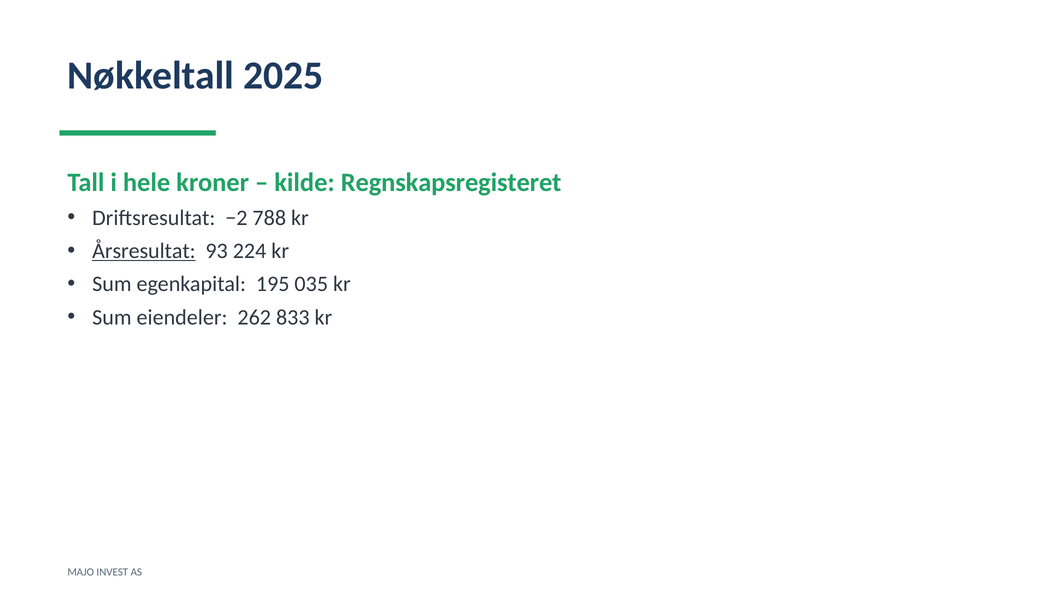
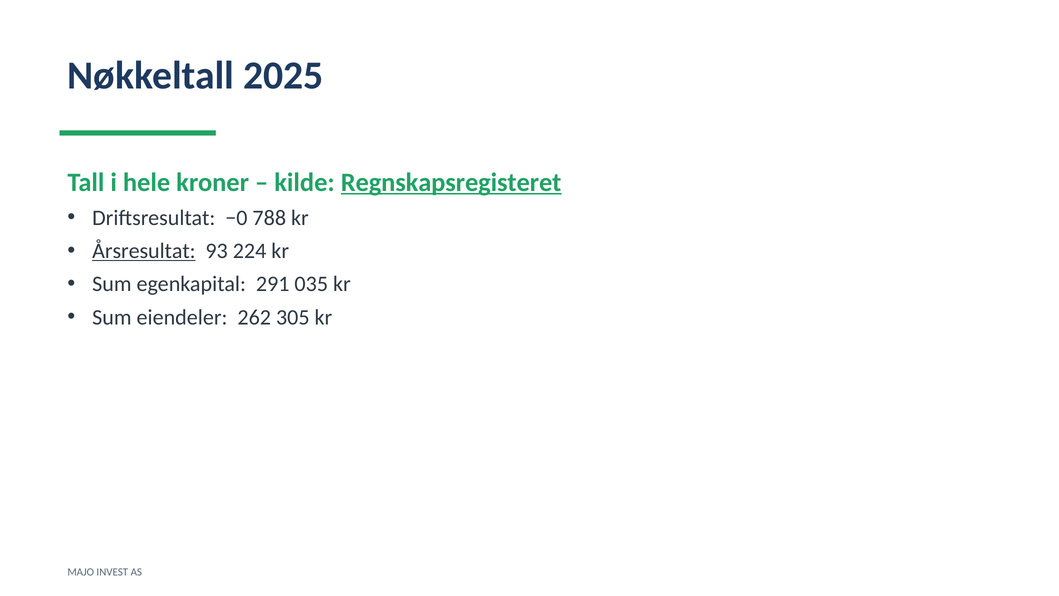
Regnskapsregisteret underline: none -> present (451, 182)
−2: −2 -> −0 (236, 218)
195: 195 -> 291 (273, 284)
833: 833 -> 305 (293, 317)
